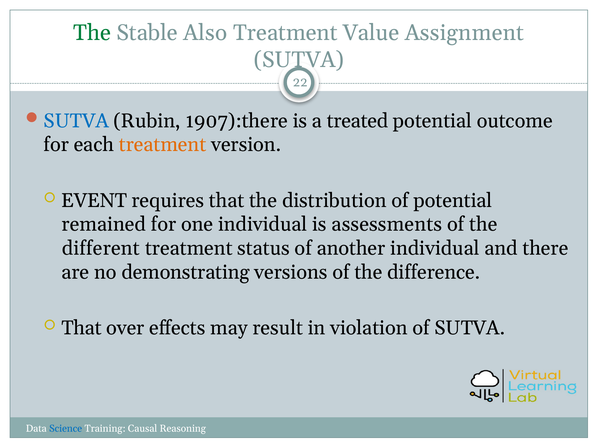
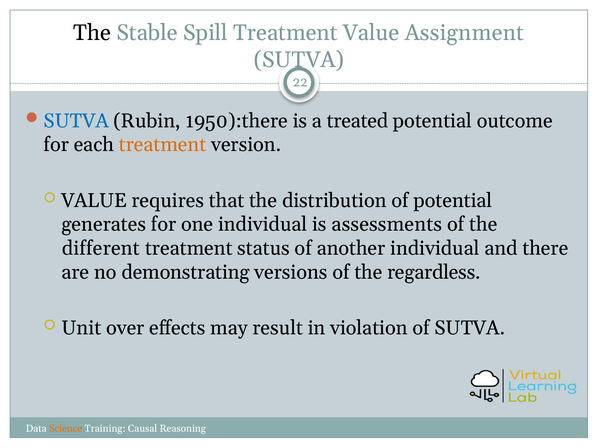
The colour: green -> black (92, 33)
Also: Also -> Spill (205, 33)
1907):there: 1907):there -> 1950):there (237, 121)
EVENT: EVENT -> VALUE (94, 201)
remained: remained -> generates (104, 225)
difference: difference -> regardless (434, 272)
That: That -> Unit (81, 328)
Science colour: blue -> orange (66, 429)
